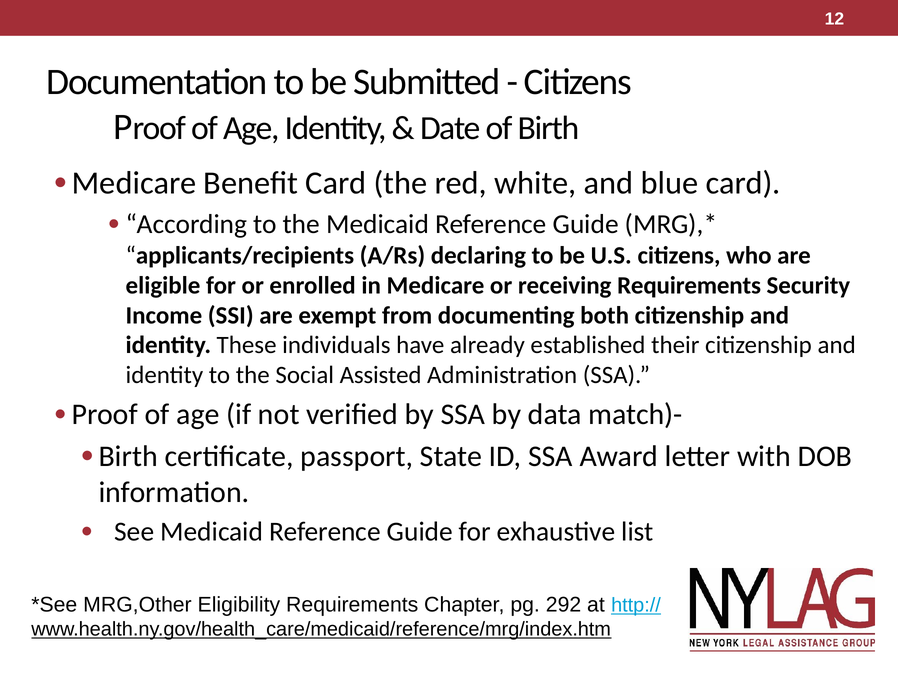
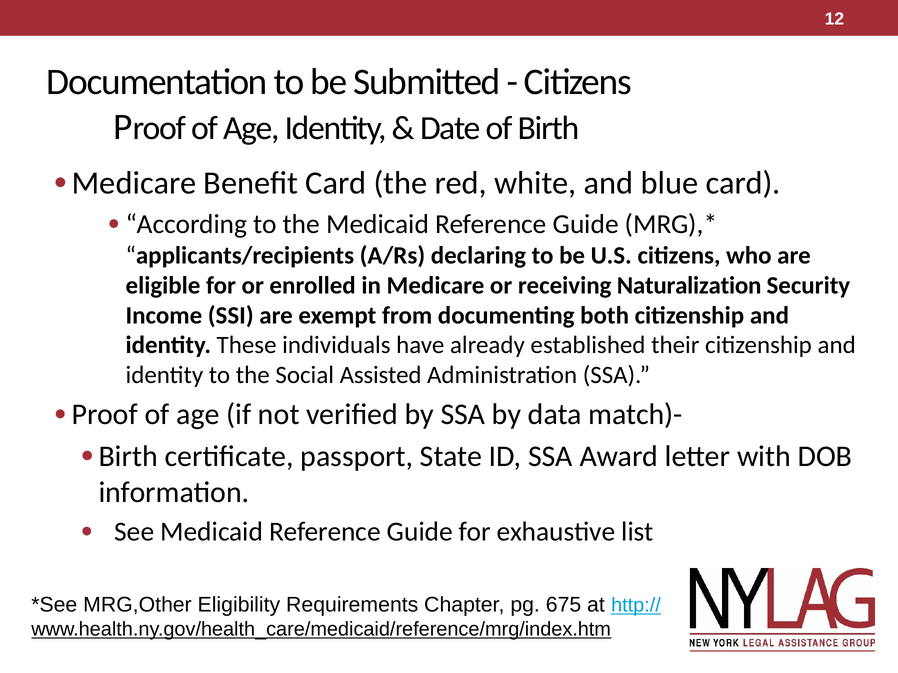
receiving Requirements: Requirements -> Naturalization (689, 286)
292: 292 -> 675 (564, 605)
